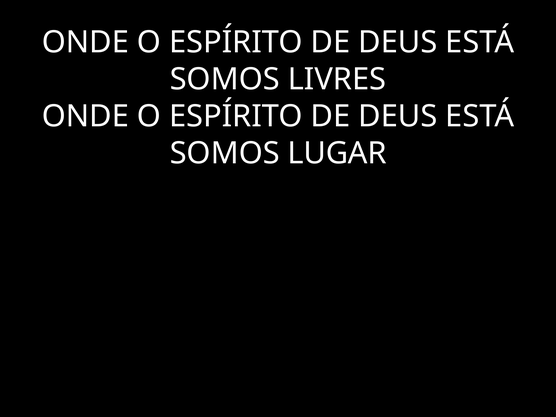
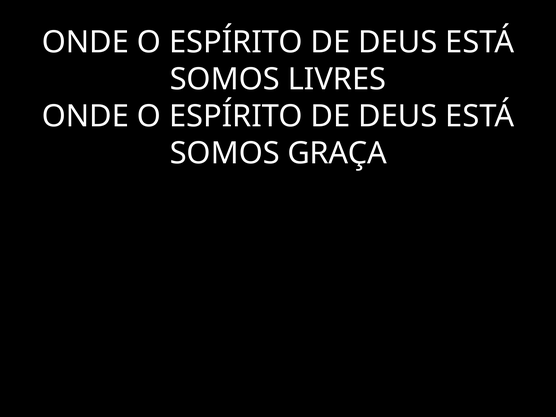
LUGAR: LUGAR -> GRAÇA (337, 153)
